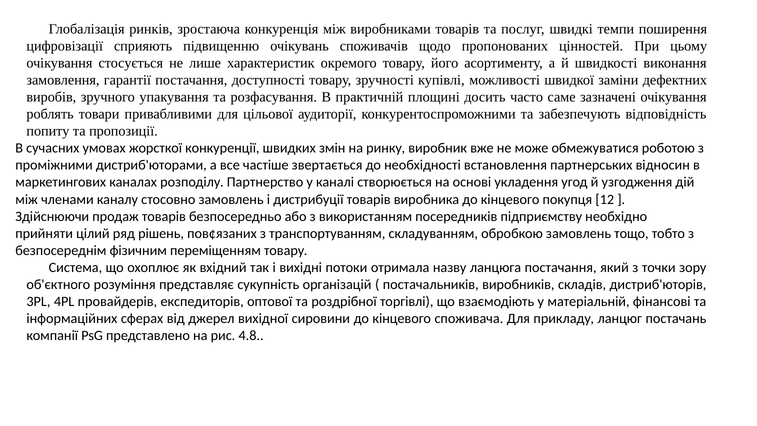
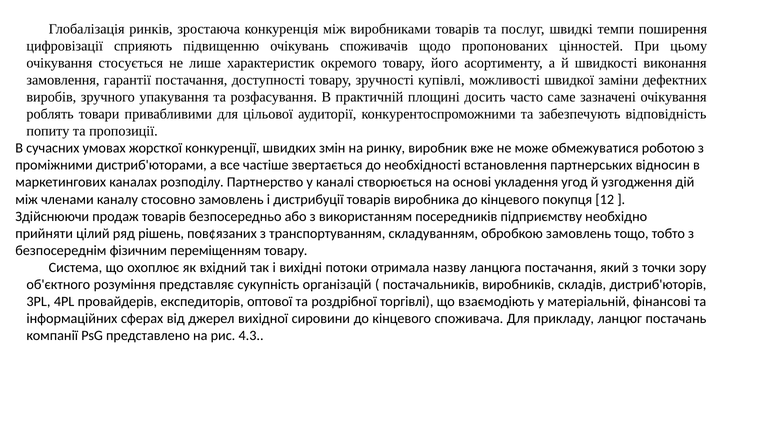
4.8: 4.8 -> 4.3 (251, 336)
